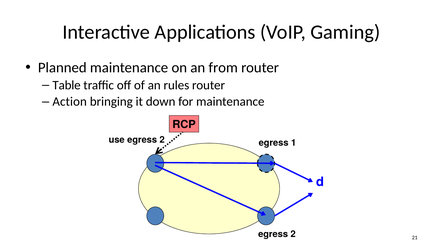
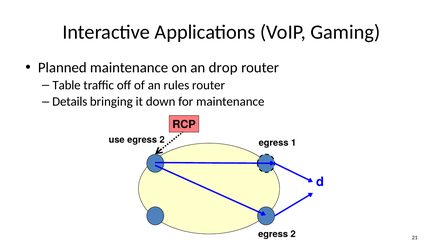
from: from -> drop (223, 68)
Action: Action -> Details (70, 102)
